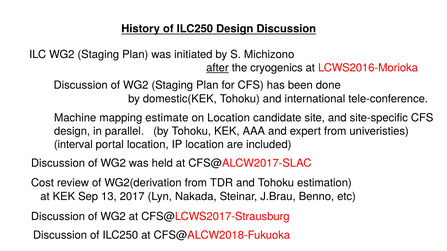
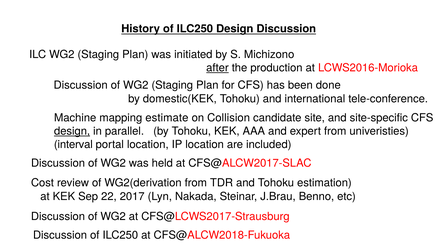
cryogenics: cryogenics -> production (276, 68)
on Location: Location -> Collision (229, 118)
design underline: none -> present (72, 131)
13: 13 -> 22 (109, 197)
